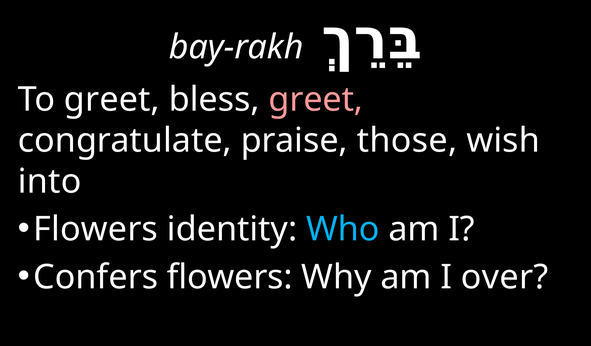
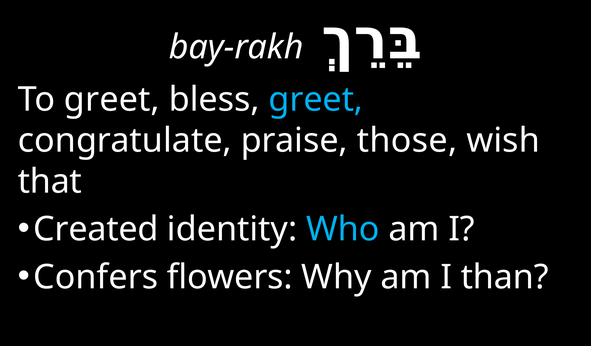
greet colour: pink -> light blue (316, 100)
into: into -> that (50, 182)
Flowers: Flowers -> Created (96, 230)
over: over -> than (505, 277)
